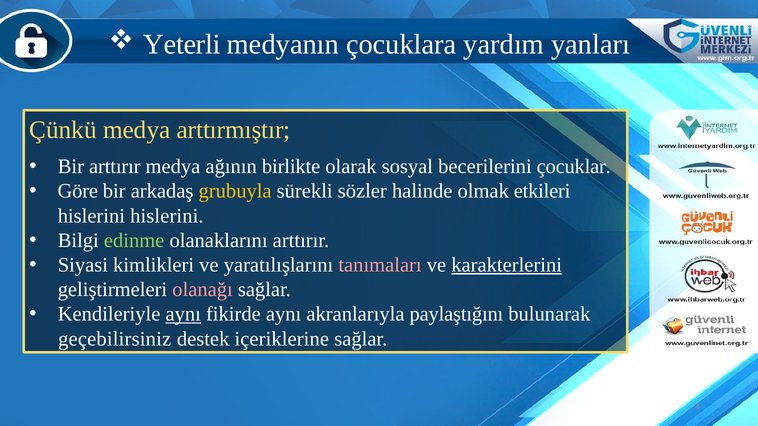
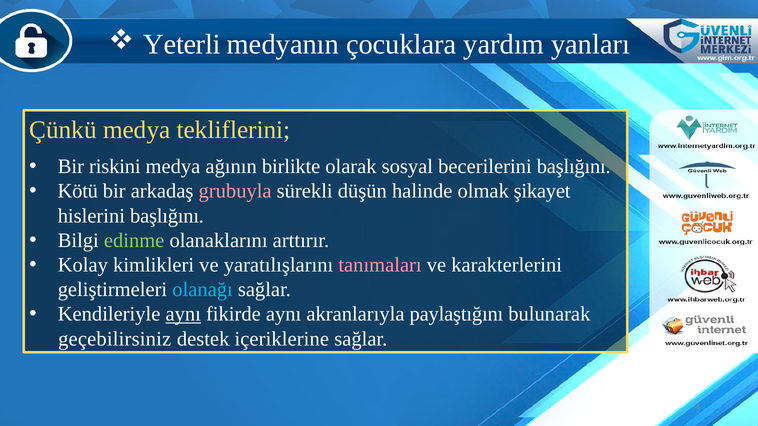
arttırmıştır: arttırmıştır -> tekliflerini (234, 130)
Bir arttırır: arttırır -> riskini (115, 167)
becerilerini çocuklar: çocuklar -> başlığını (574, 167)
Göre: Göre -> Kötü (78, 191)
grubuyla colour: yellow -> pink (235, 191)
sözler: sözler -> düşün (362, 191)
etkileri: etkileri -> şikayet (542, 191)
hislerini hislerini: hislerini -> başlığını (167, 216)
Siyasi: Siyasi -> Kolay (83, 265)
karakterlerini underline: present -> none (507, 265)
olanağı colour: pink -> light blue (203, 290)
